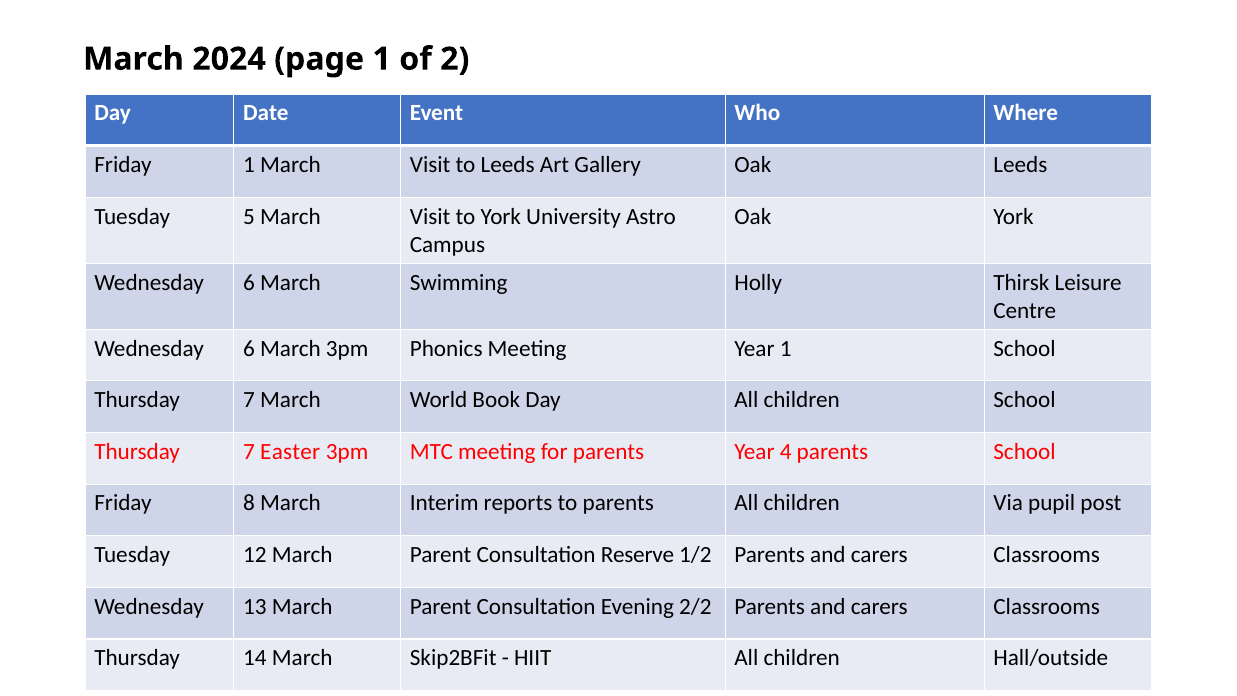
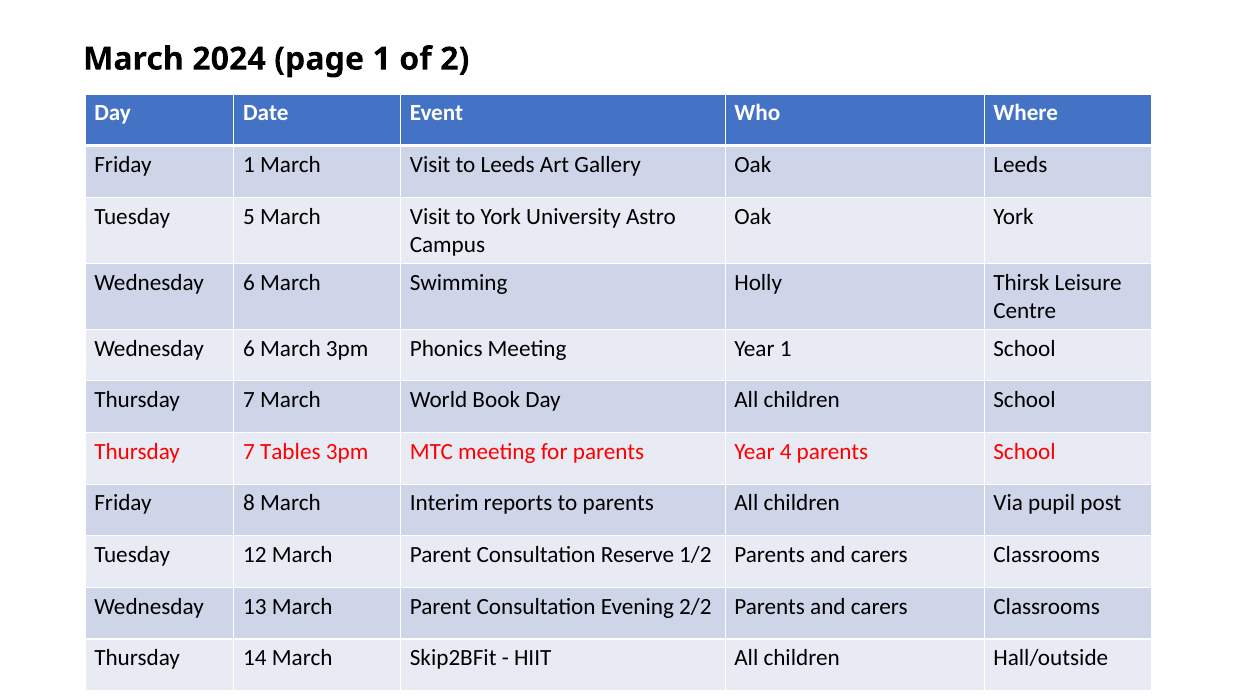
Easter: Easter -> Tables (290, 452)
